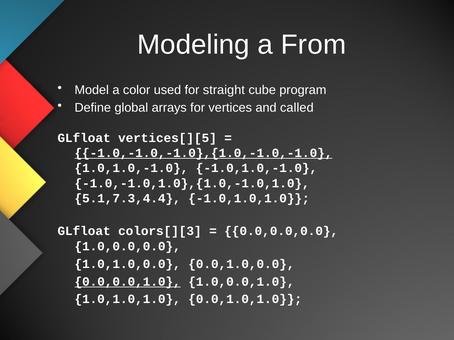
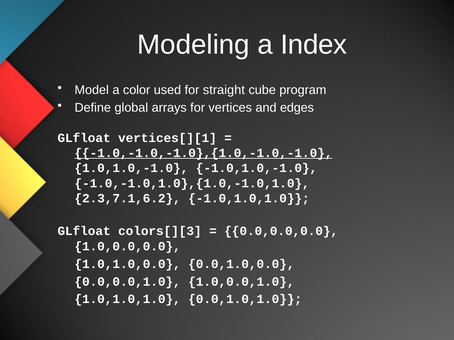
From: From -> Index (314, 45)
called: called -> edges (297, 108)
vertices[][5: vertices[][5 -> vertices[][1 (167, 138)
5.1,7.3,4.4: 5.1,7.3,4.4 -> 2.3,7.1,6.2 (128, 199)
0.0,0.0,1.0 underline: present -> none (128, 282)
